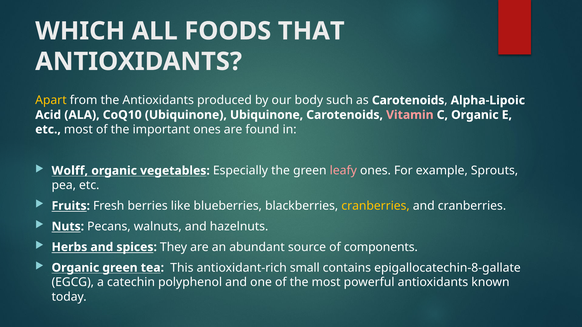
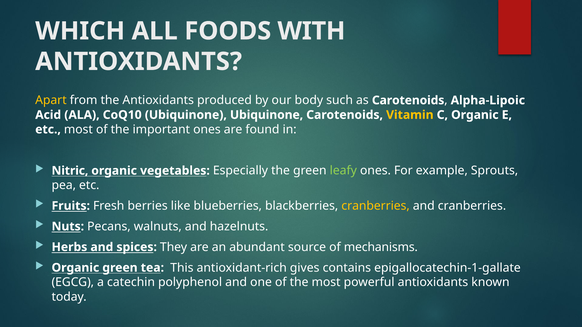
THAT: THAT -> WITH (311, 31)
Vitamin colour: pink -> yellow (410, 115)
Wolff: Wolff -> Nitric (70, 171)
leafy colour: pink -> light green (343, 171)
components: components -> mechanisms (381, 247)
small: small -> gives (305, 268)
epigallocatechin-8-gallate: epigallocatechin-8-gallate -> epigallocatechin-1-gallate (447, 268)
